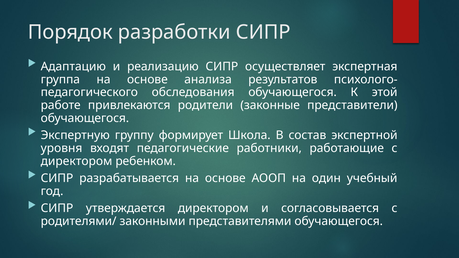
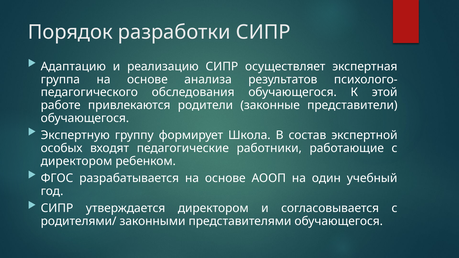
уровня: уровня -> особых (62, 148)
СИПP: СИПP -> ФГОС (57, 178)
